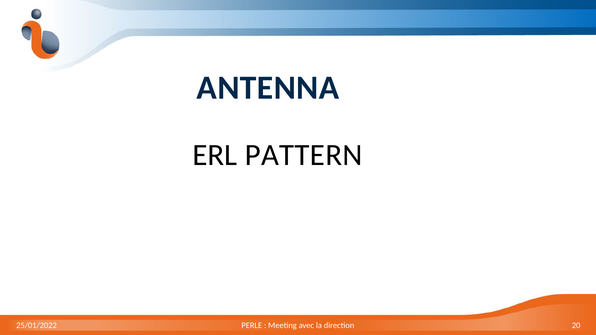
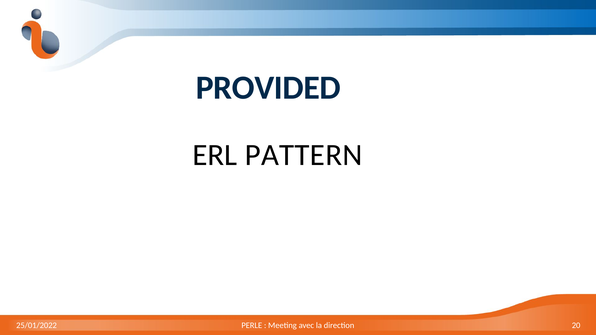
ANTENNA: ANTENNA -> PROVIDED (268, 88)
